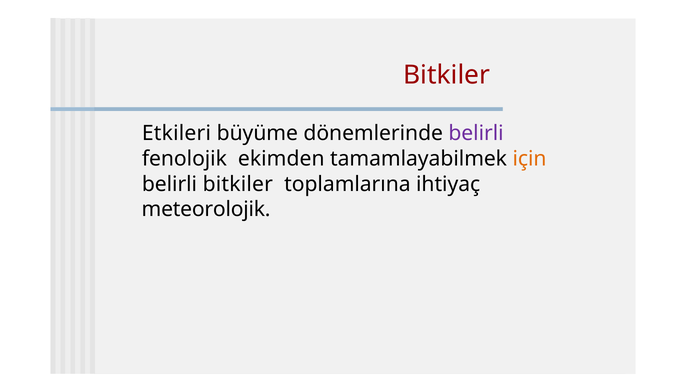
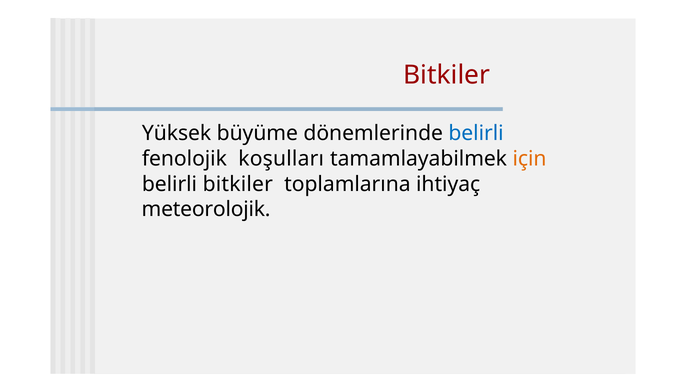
Etkileri: Etkileri -> Yüksek (177, 133)
belirli colour: purple -> blue (476, 133)
ekimden: ekimden -> koşulları (281, 159)
